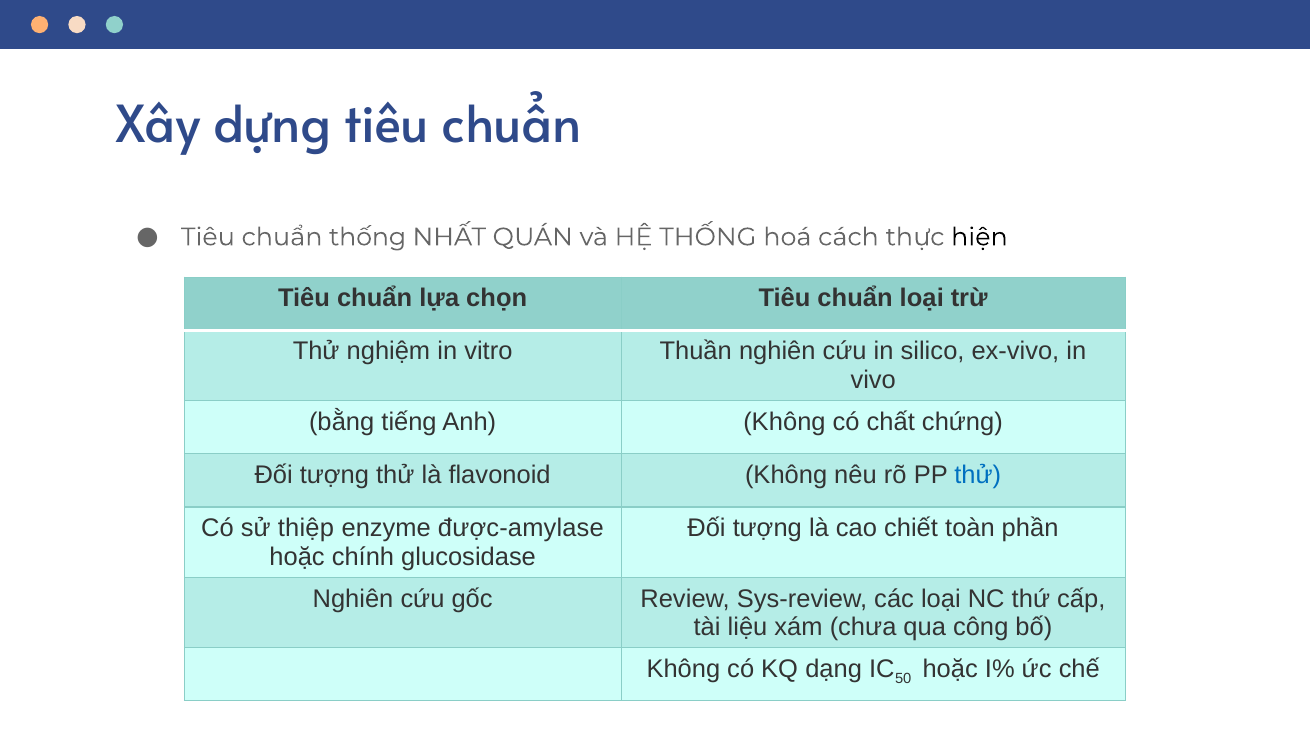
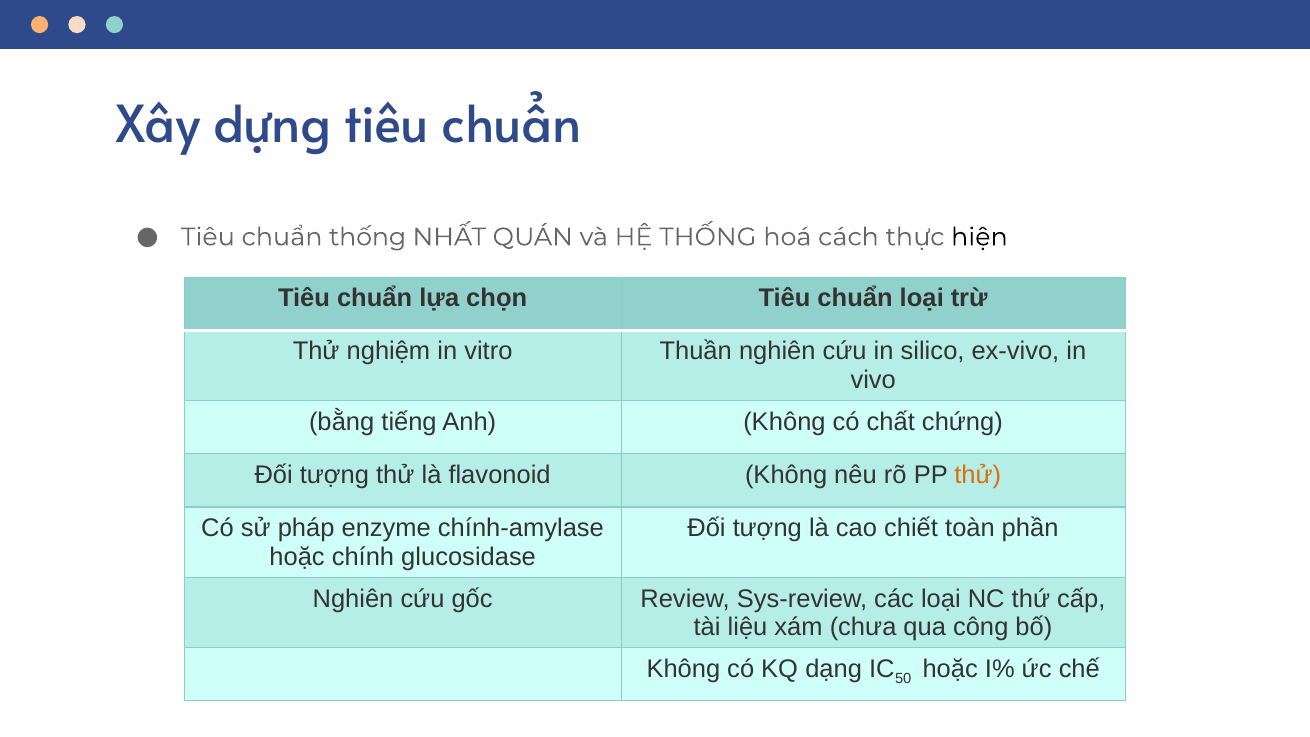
thử colour: blue -> orange (978, 475)
thiệp: thiệp -> pháp (306, 528)
được-amylase: được-amylase -> chính-amylase (521, 528)
